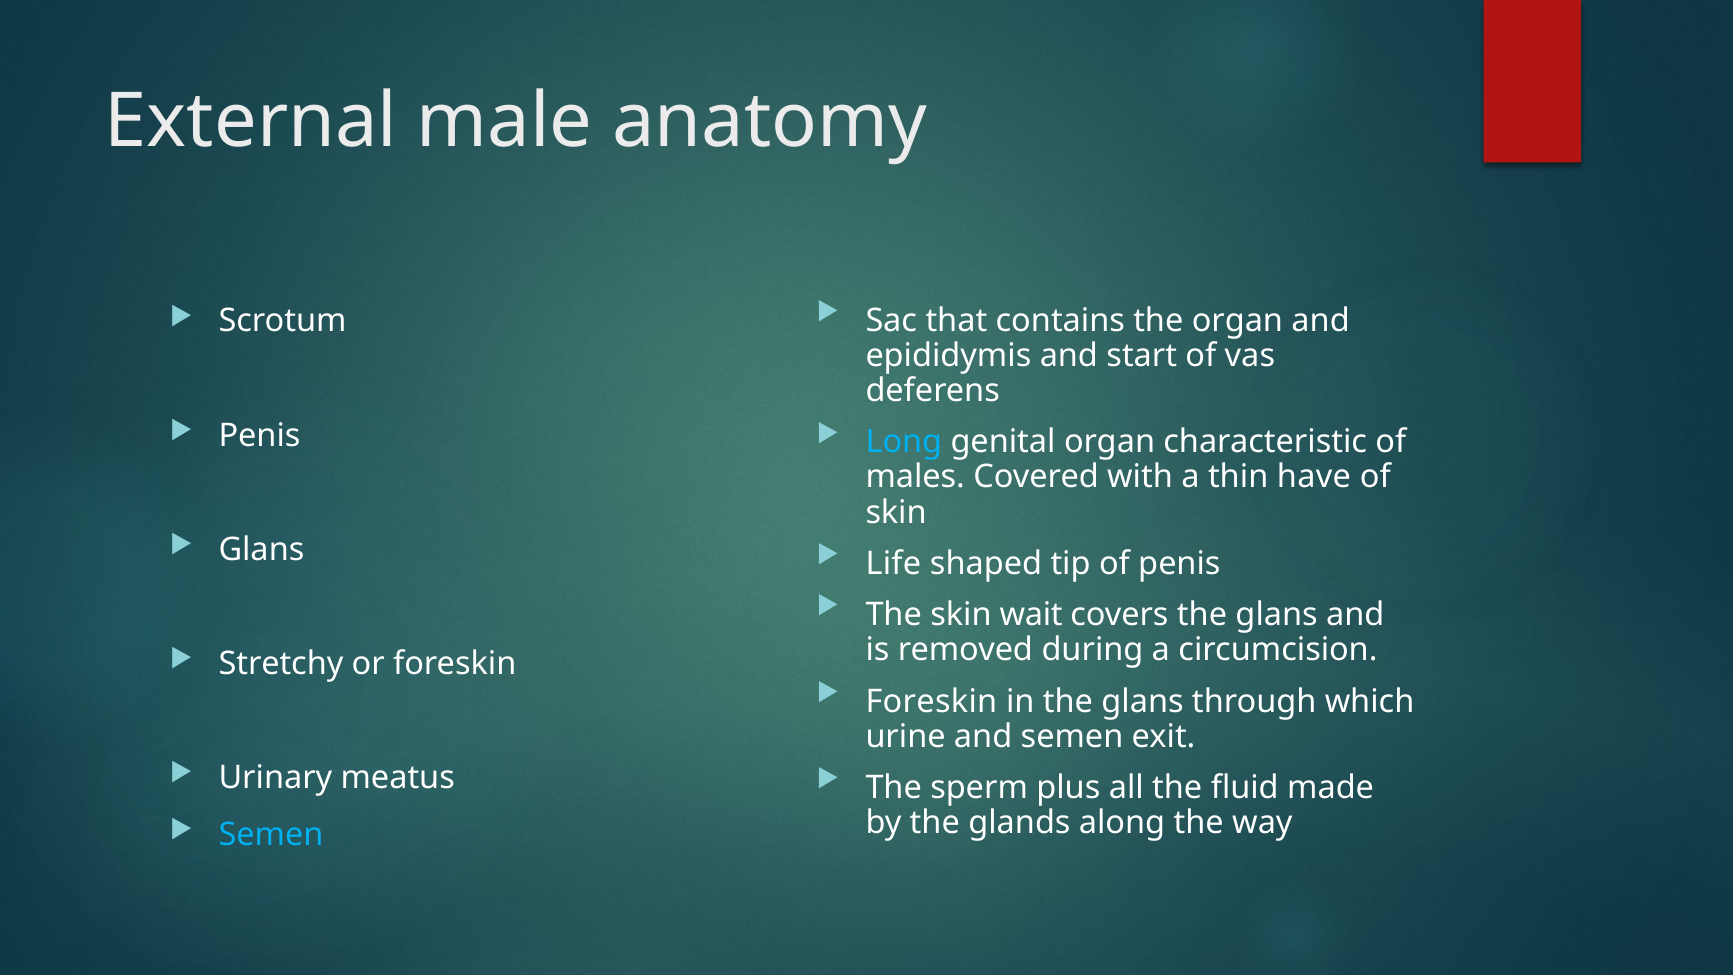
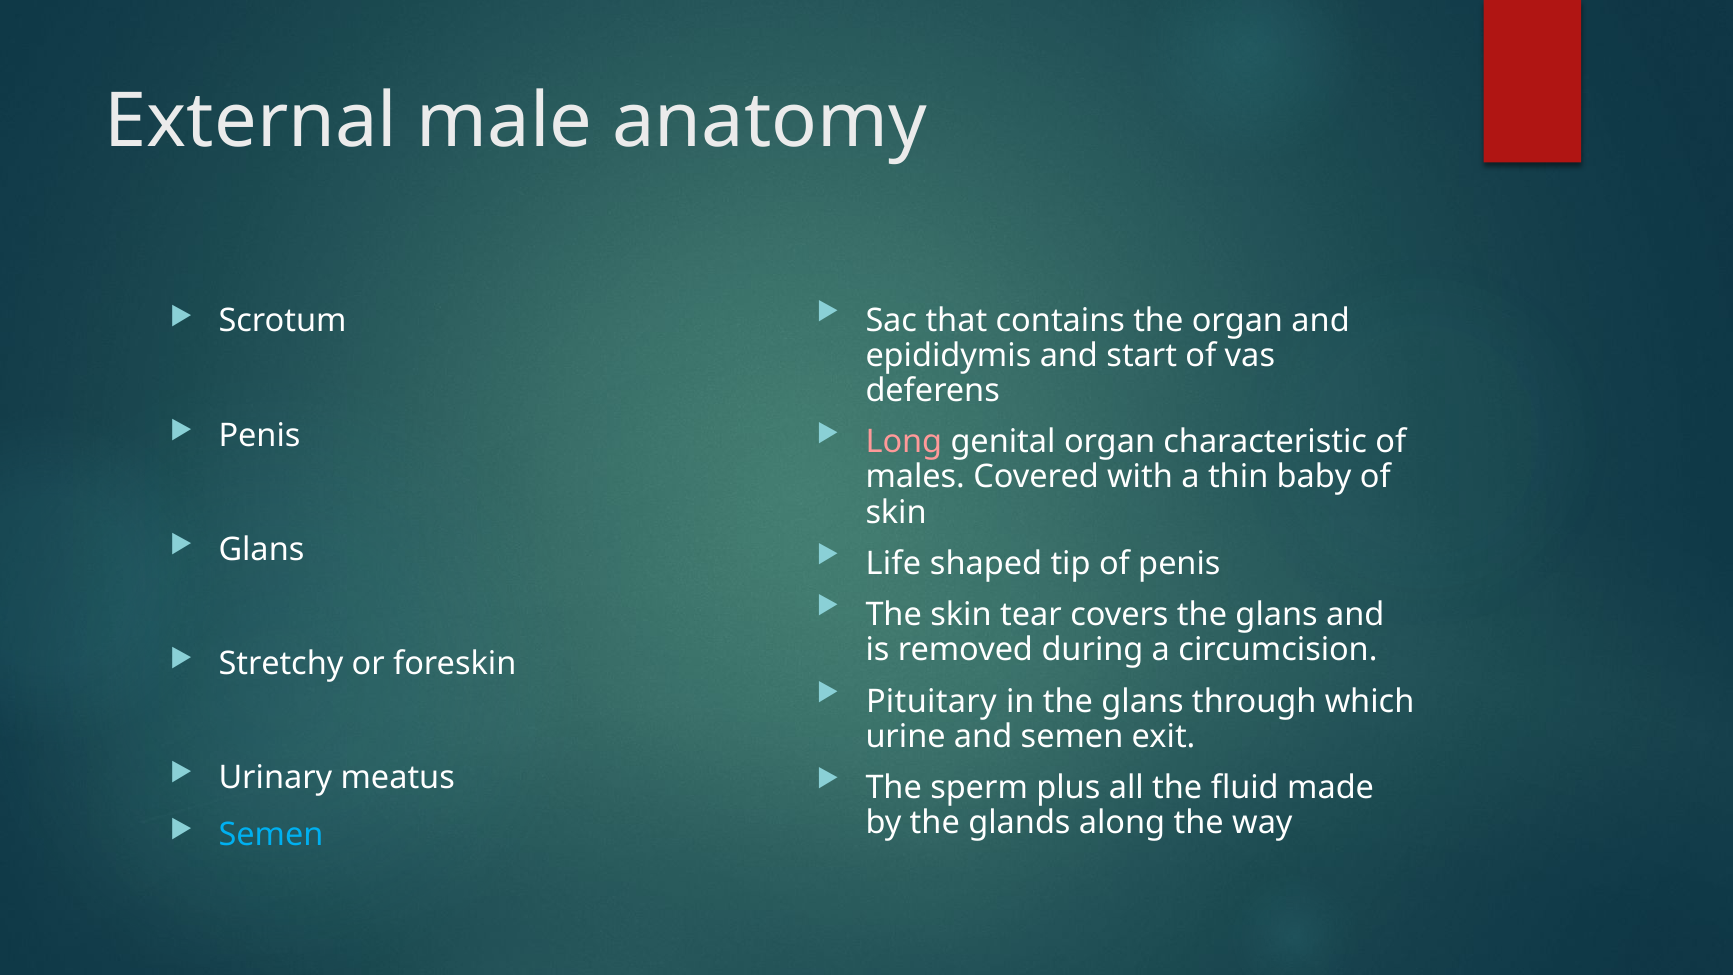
Long colour: light blue -> pink (904, 442)
have: have -> baby (1314, 477)
wait: wait -> tear (1031, 615)
Foreskin: Foreskin -> Pituitary (931, 701)
